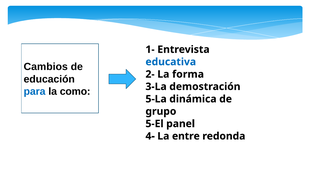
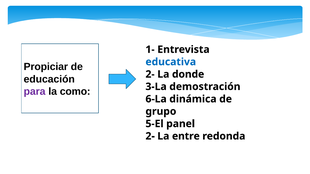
Cambios: Cambios -> Propiciar (46, 67)
forma: forma -> donde (188, 74)
para colour: blue -> purple (35, 92)
5-La: 5-La -> 6-La (156, 99)
4-: 4- -> 2- (150, 136)
